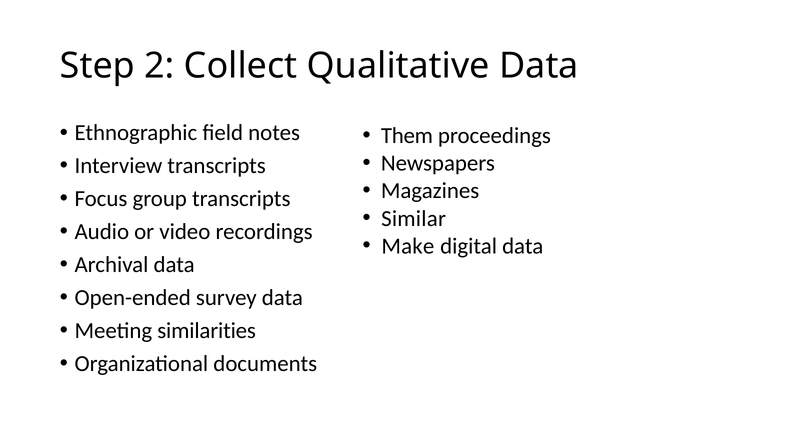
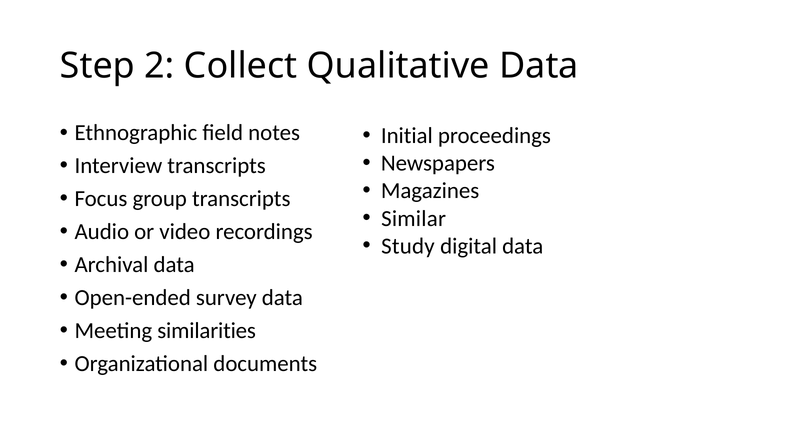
Them: Them -> Initial (407, 136)
Make: Make -> Study (408, 246)
